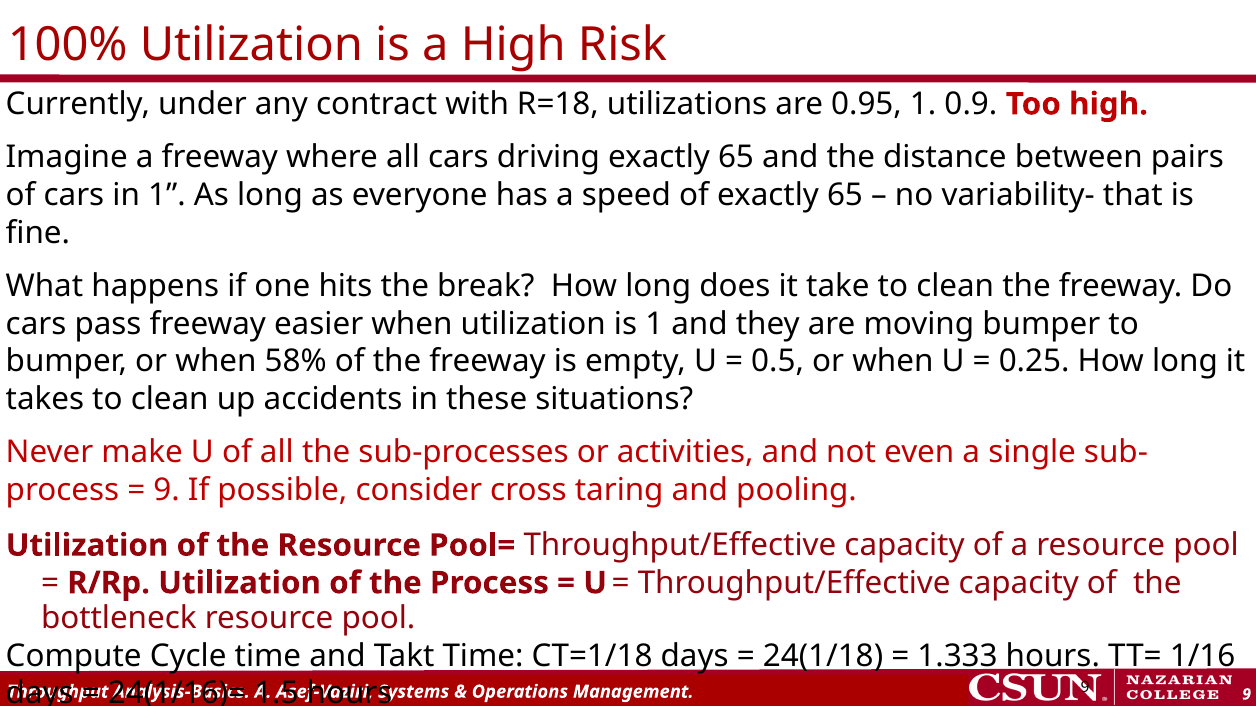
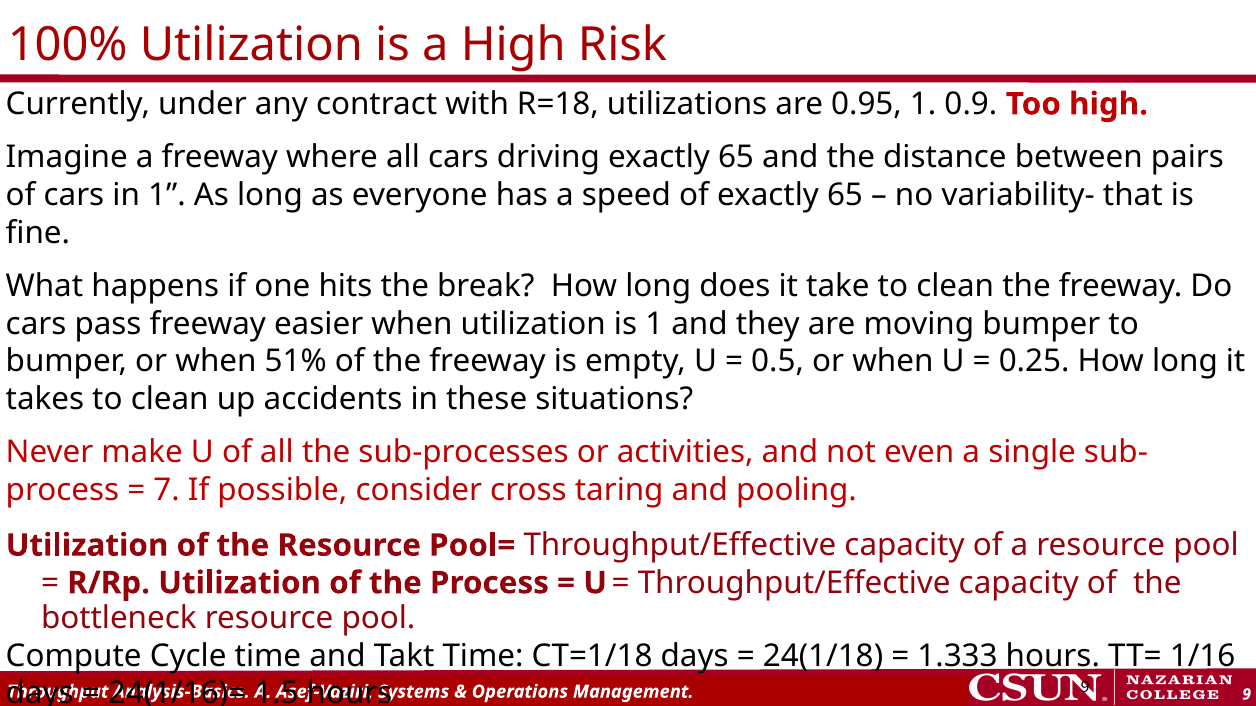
58%: 58% -> 51% (296, 362)
9: 9 -> 7 (167, 490)
